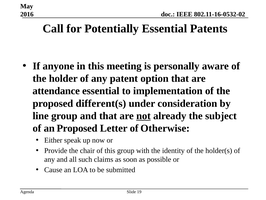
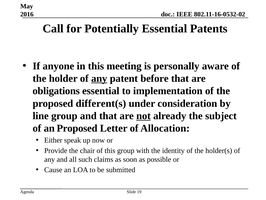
any underline: none -> present (99, 78)
option: option -> before (155, 78)
attendance: attendance -> obligations (56, 91)
Otherwise: Otherwise -> Allocation (165, 128)
